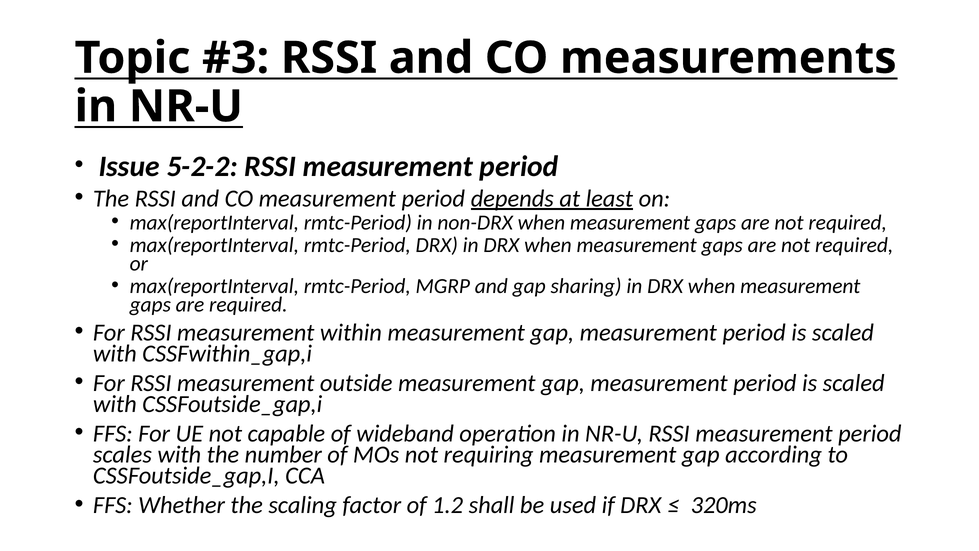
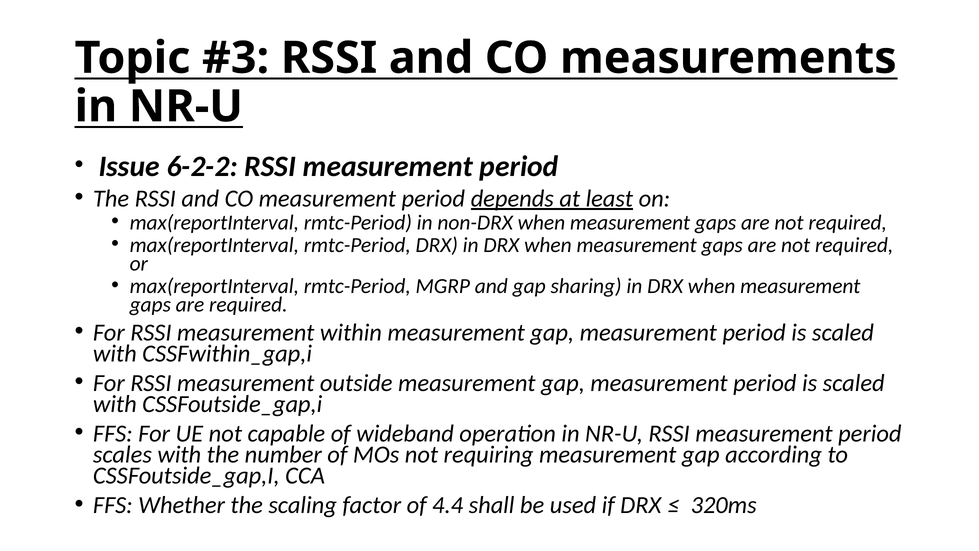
5-2-2: 5-2-2 -> 6-2-2 (202, 167)
1.2: 1.2 -> 4.4 (448, 505)
